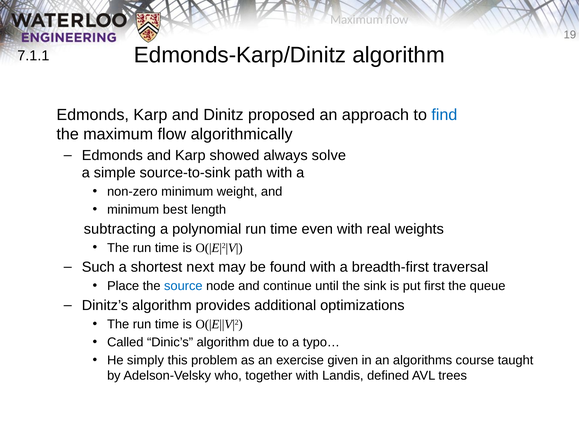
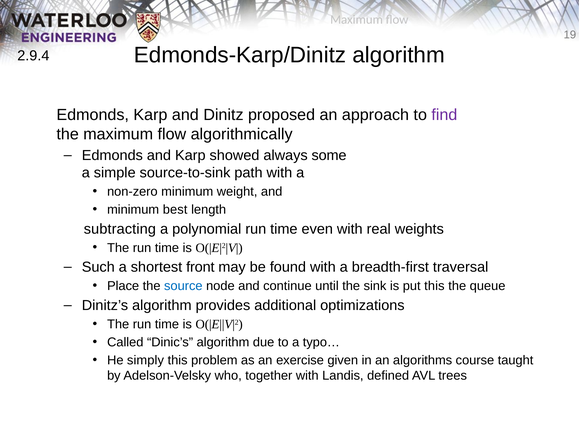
7.1.1: 7.1.1 -> 2.9.4 (33, 56)
find colour: blue -> purple (444, 115)
solve: solve -> some (329, 155)
next: next -> front (200, 267)
put first: first -> this (434, 286)
